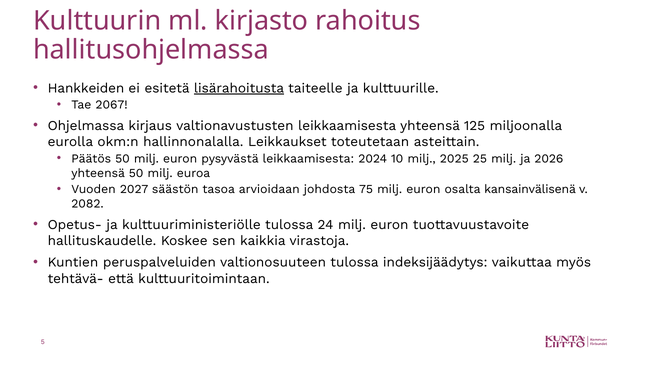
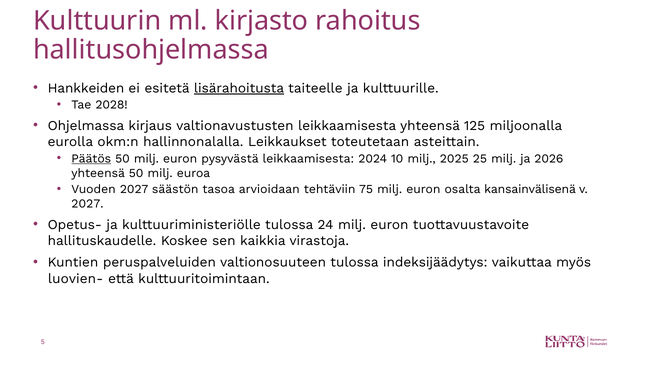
2067: 2067 -> 2028 (112, 105)
Päätös underline: none -> present (91, 159)
johdosta: johdosta -> tehtäviin (330, 189)
2082: 2082 -> 2027 (87, 204)
tehtävä-: tehtävä- -> luovien- (76, 279)
